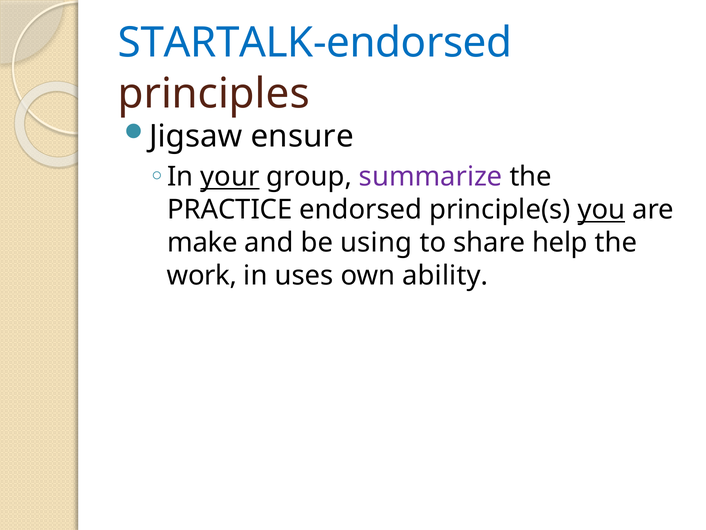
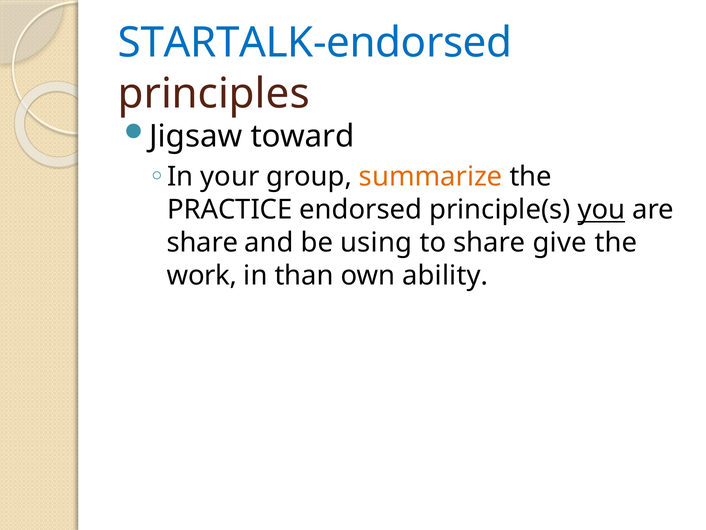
ensure: ensure -> toward (302, 136)
your underline: present -> none (230, 177)
summarize colour: purple -> orange (431, 177)
make: make -> share (202, 243)
help: help -> give (560, 243)
uses: uses -> than (304, 276)
